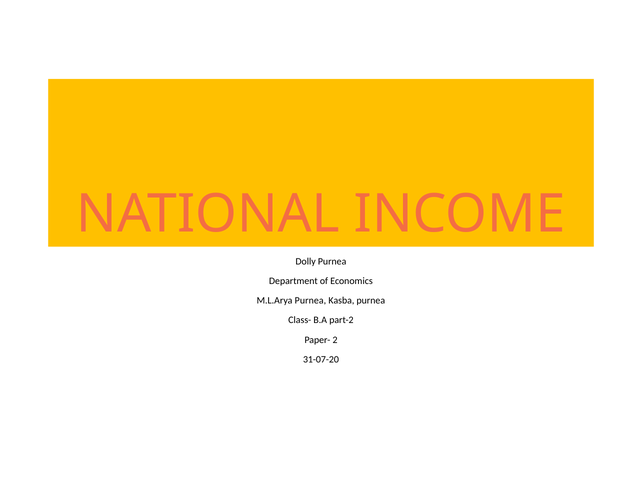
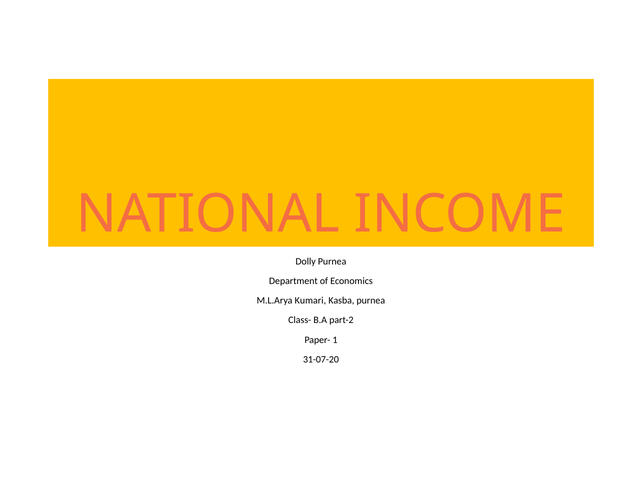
M.L.Arya Purnea: Purnea -> Kumari (310, 300)
2: 2 -> 1 (335, 339)
